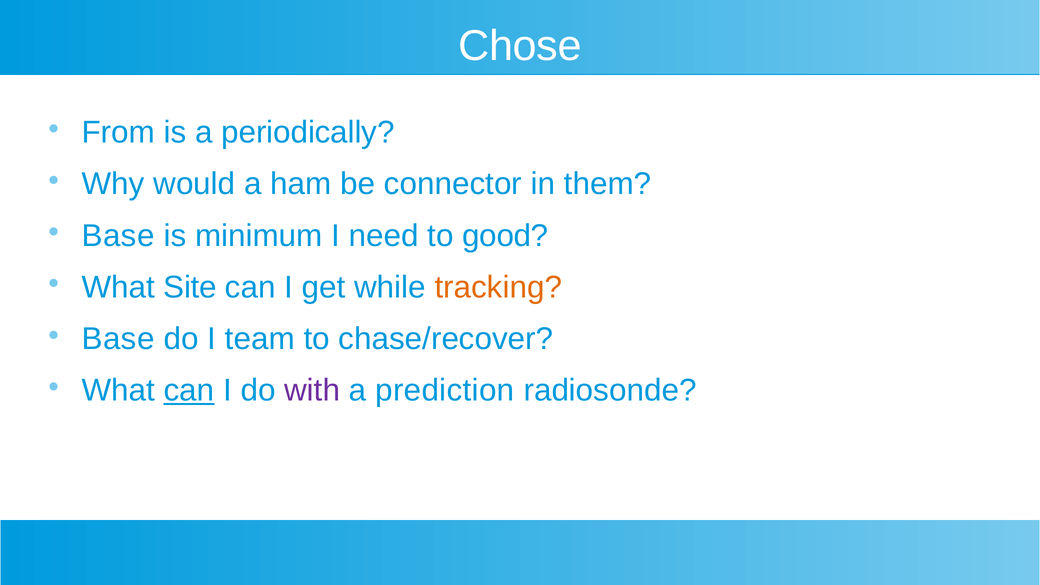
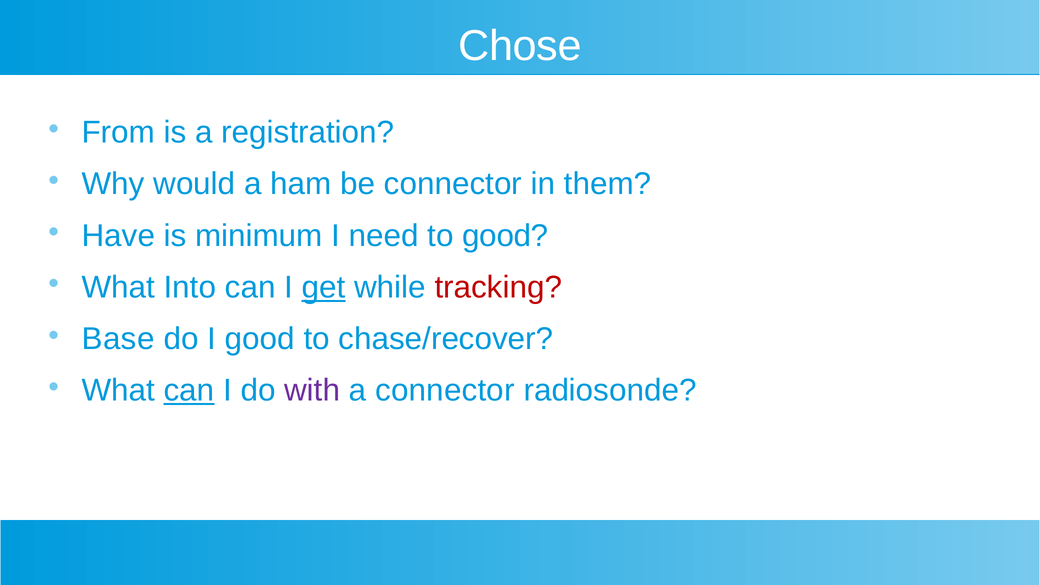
periodically: periodically -> registration (308, 132)
Base: Base -> Have (118, 236)
Site: Site -> Into (190, 287)
get underline: none -> present (324, 287)
tracking colour: orange -> red (498, 287)
I team: team -> good (260, 339)
a prediction: prediction -> connector (445, 391)
